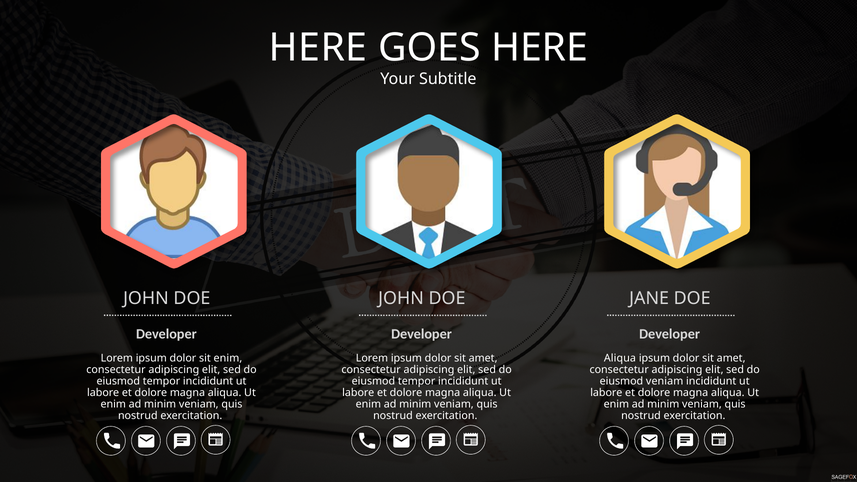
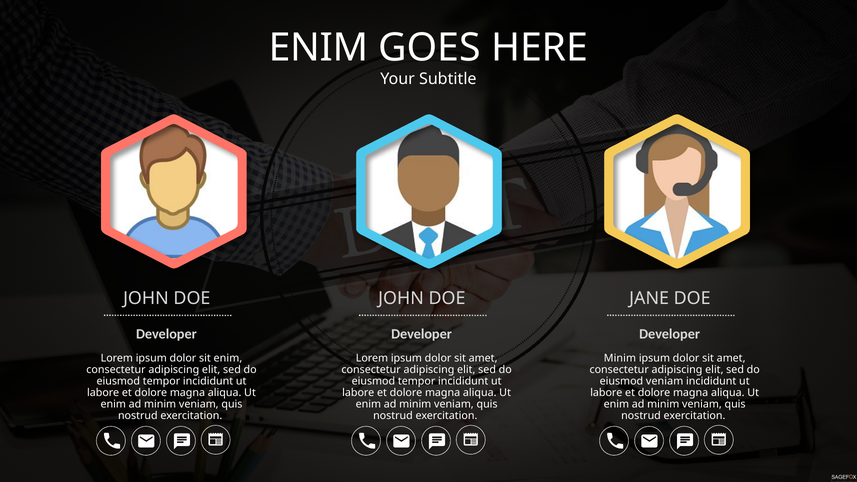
HERE: HERE -> ENIM (318, 48)
Aliqua: Aliqua -> Minim (620, 358)
